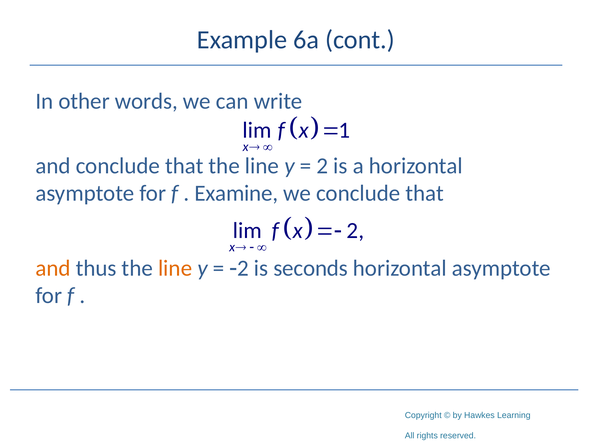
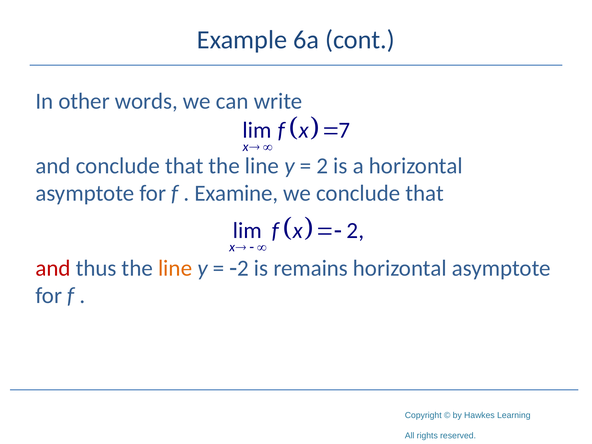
1: 1 -> 7 (344, 130)
and colour: orange -> red (53, 268)
seconds: seconds -> remains (311, 268)
